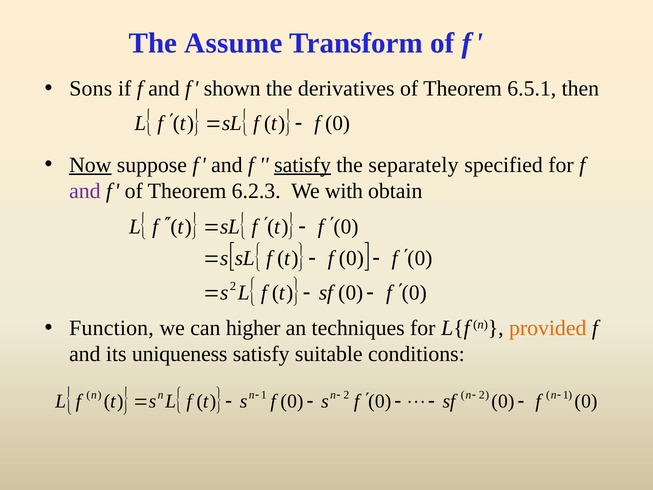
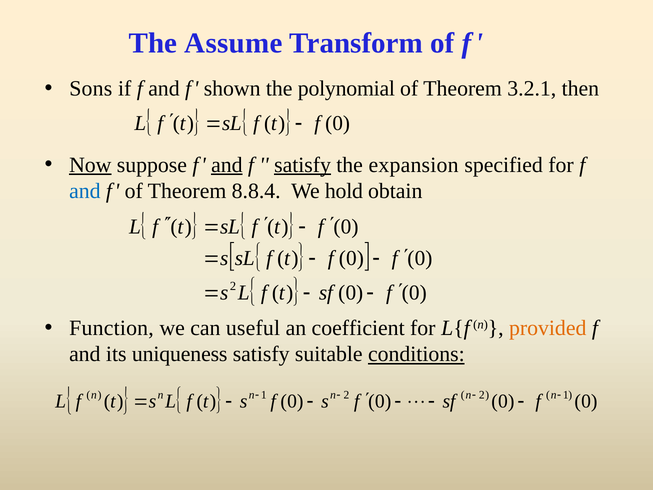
derivatives: derivatives -> polynomial (346, 89)
6.5.1: 6.5.1 -> 3.2.1 (532, 89)
and underline: none -> present (227, 165)
separately: separately -> expansion (414, 165)
and colour: purple -> blue (85, 191)
6.2.3: 6.2.3 -> 8.8.4 (256, 191)
with: with -> hold (344, 191)
higher: higher -> useful (253, 328)
techniques: techniques -> coefficient (358, 328)
conditions underline: none -> present (416, 354)
